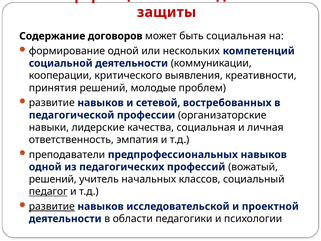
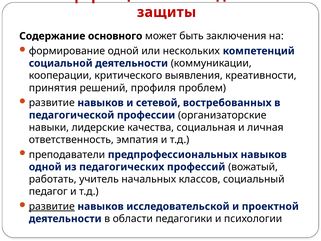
договоров: договоров -> основного (115, 36)
быть социальная: социальная -> заключения (236, 36)
молодые: молодые -> профиля (153, 88)
решений: решений -> работать (53, 179)
педагог underline: present -> none (48, 191)
